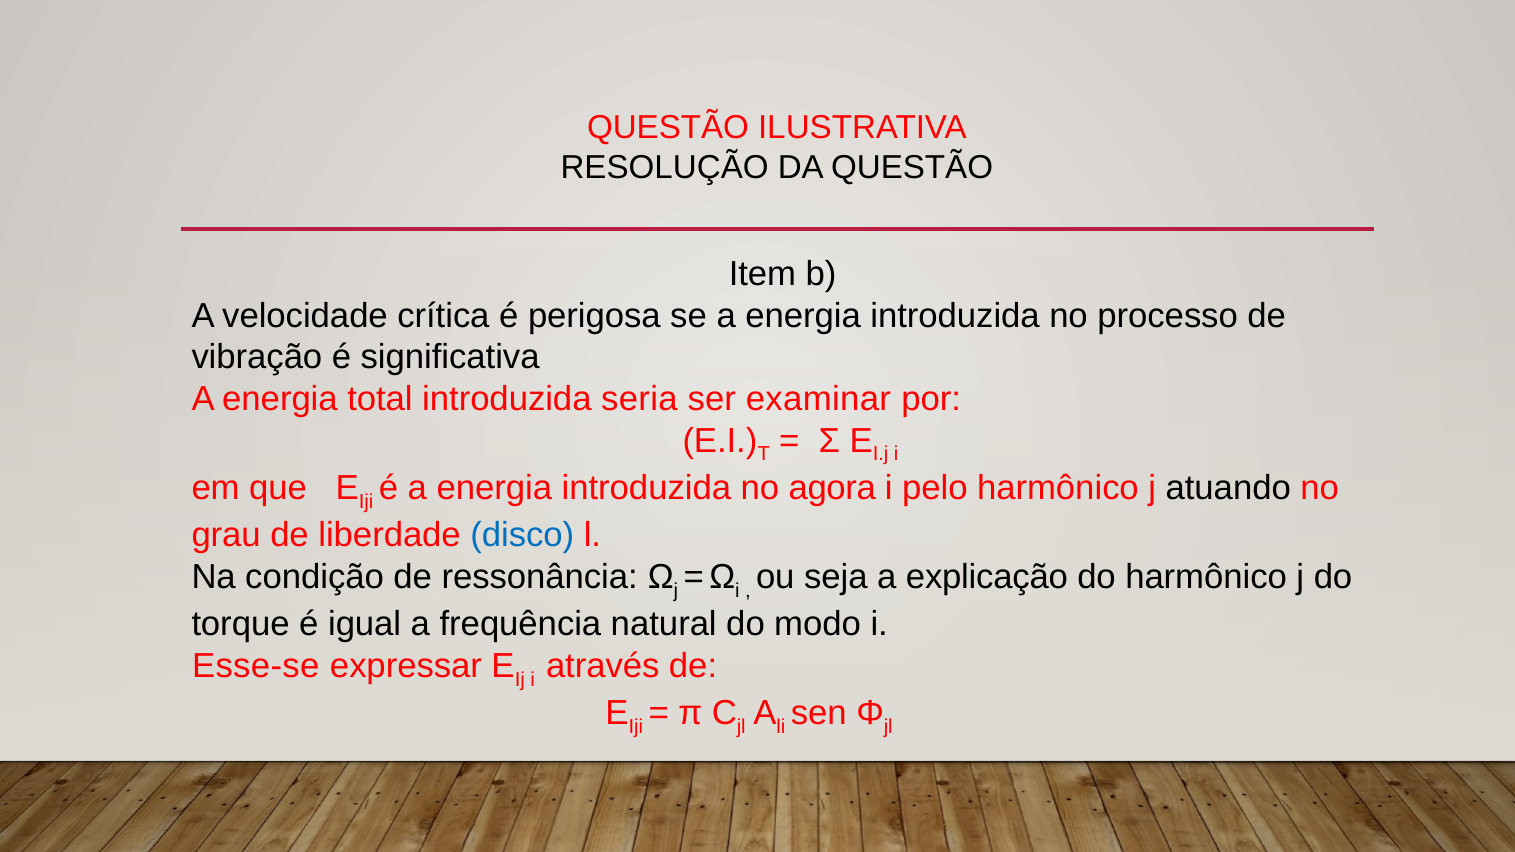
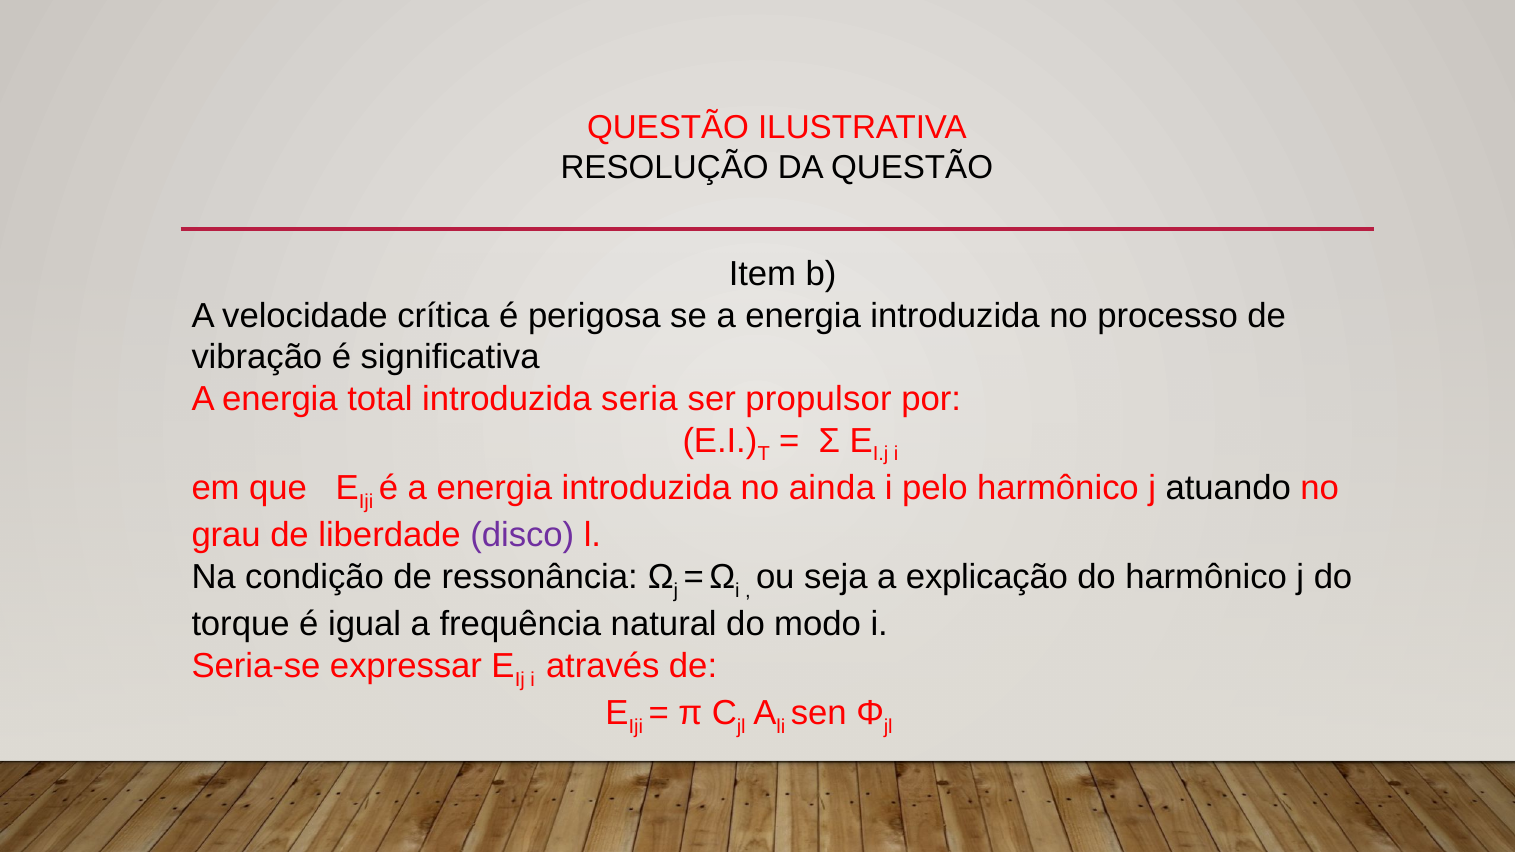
examinar: examinar -> propulsor (818, 399)
agora: agora -> ainda (832, 488)
disco colour: blue -> purple (522, 535)
Esse-se: Esse-se -> Seria-se (256, 666)
